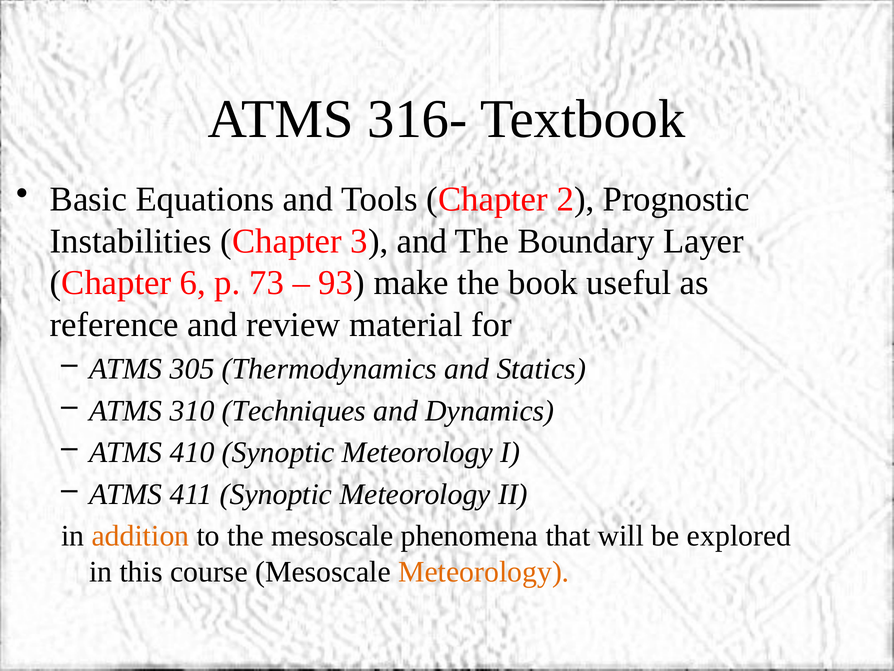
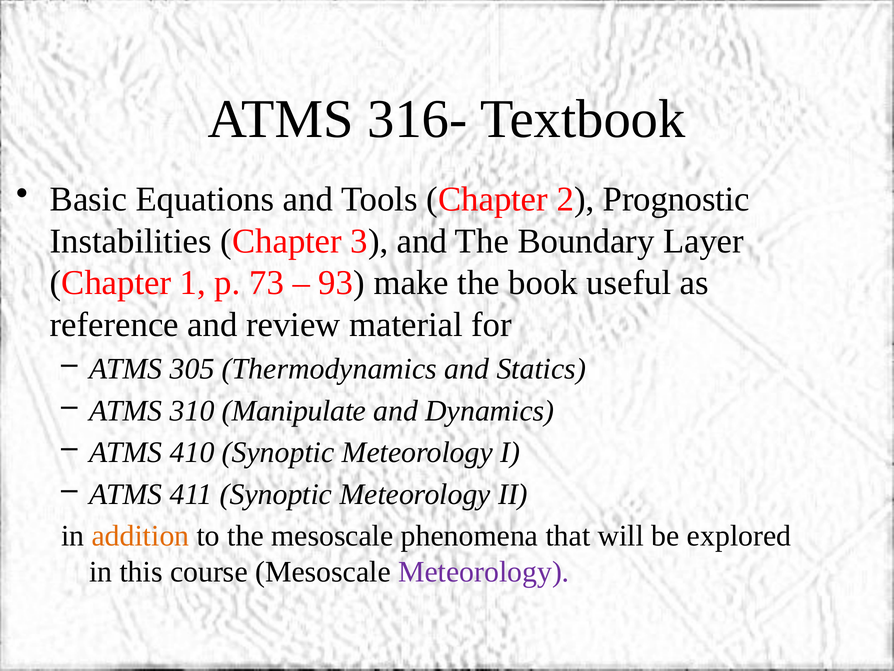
6: 6 -> 1 (193, 283)
Techniques: Techniques -> Manipulate (294, 410)
Meteorology colour: orange -> purple (484, 571)
